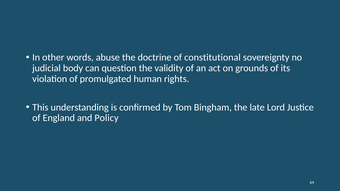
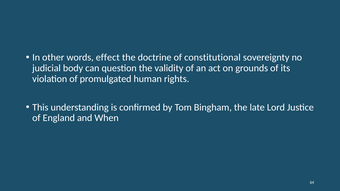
abuse: abuse -> effect (108, 57)
Policy: Policy -> When (107, 118)
